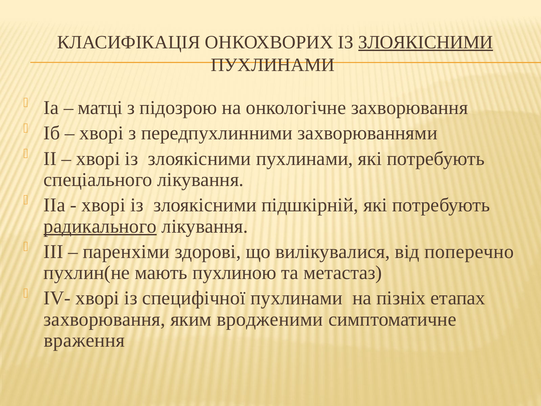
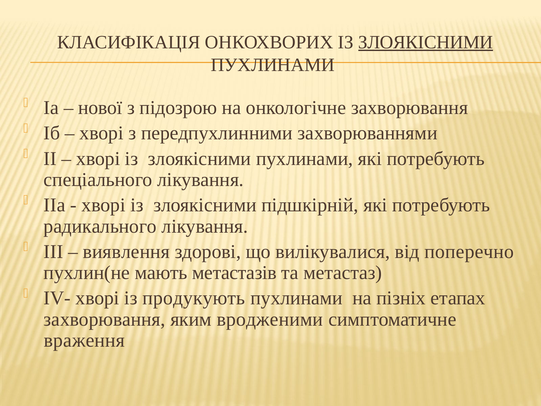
матці: матці -> нової (100, 108)
радикального underline: present -> none (100, 226)
паренхіми: паренхіми -> виявлення (126, 252)
пухлиною: пухлиною -> метастазів (234, 273)
специфічної: специфічної -> продукують (194, 298)
